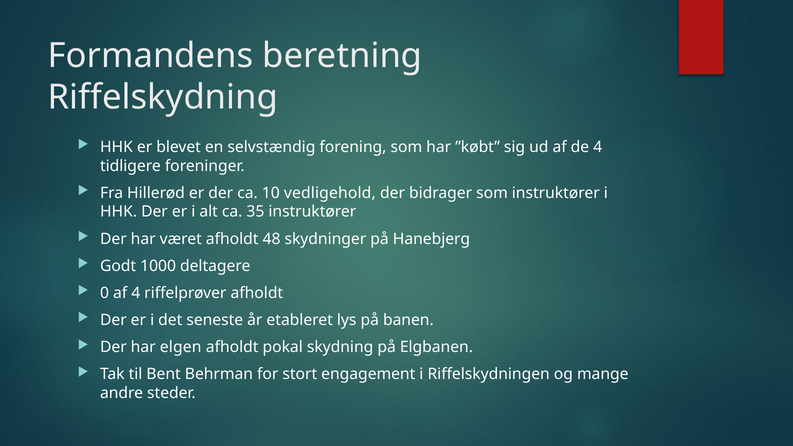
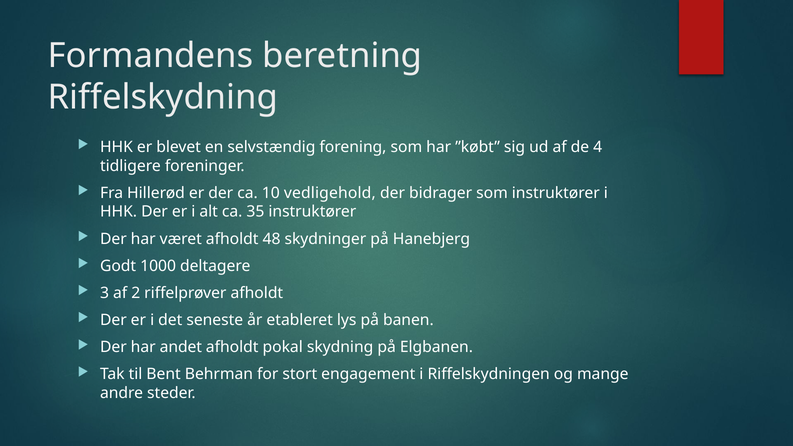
0: 0 -> 3 (105, 293)
af 4: 4 -> 2 (136, 293)
elgen: elgen -> andet (181, 347)
